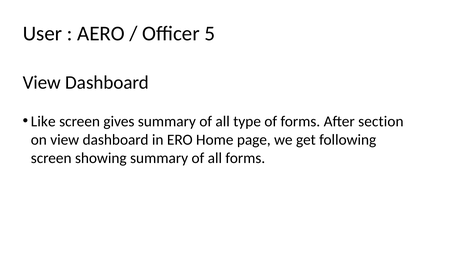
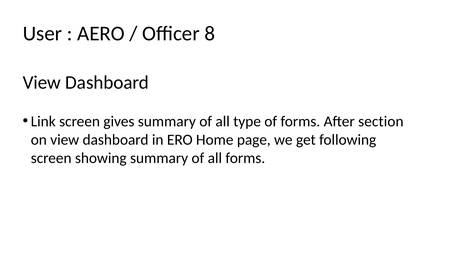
5: 5 -> 8 (210, 33)
Like: Like -> Link (43, 121)
